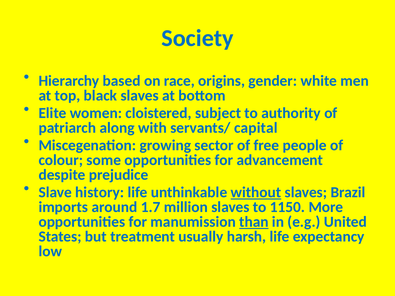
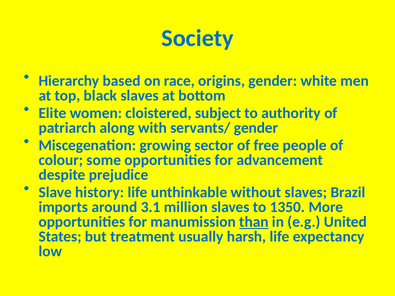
servants/ capital: capital -> gender (256, 128)
without underline: present -> none (256, 192)
1.7: 1.7 -> 3.1 (151, 207)
1150: 1150 -> 1350 (288, 207)
